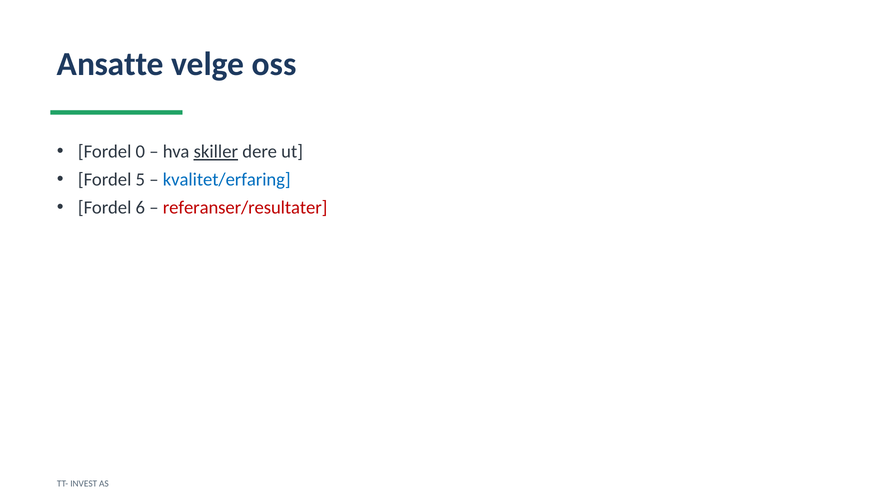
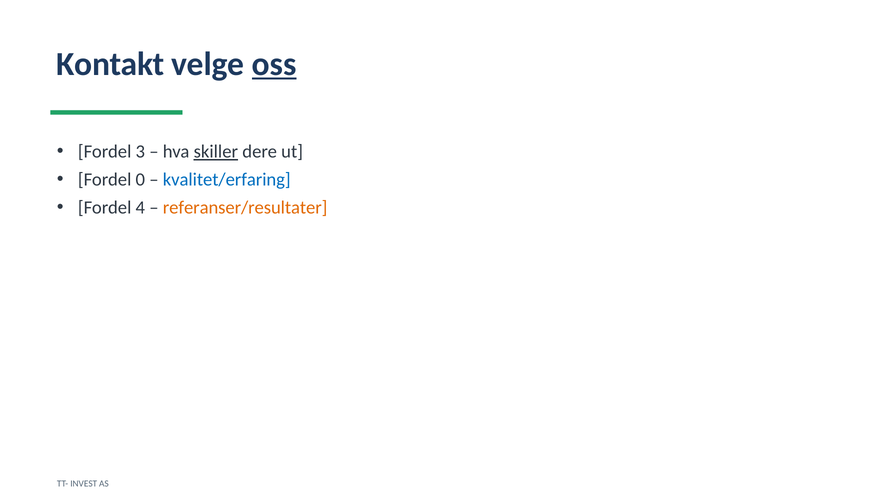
Ansatte: Ansatte -> Kontakt (110, 64)
oss underline: none -> present (274, 64)
0: 0 -> 3 (140, 152)
5: 5 -> 0 (140, 180)
6: 6 -> 4 (140, 208)
referanser/resultater colour: red -> orange (245, 208)
